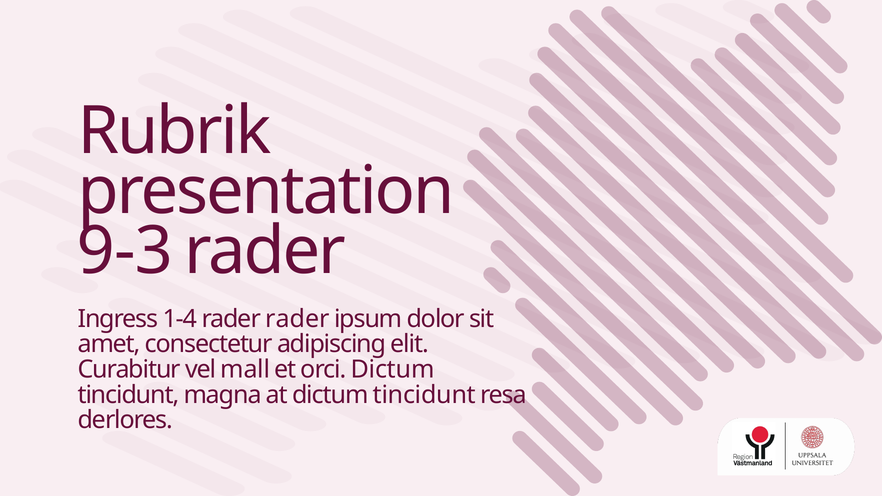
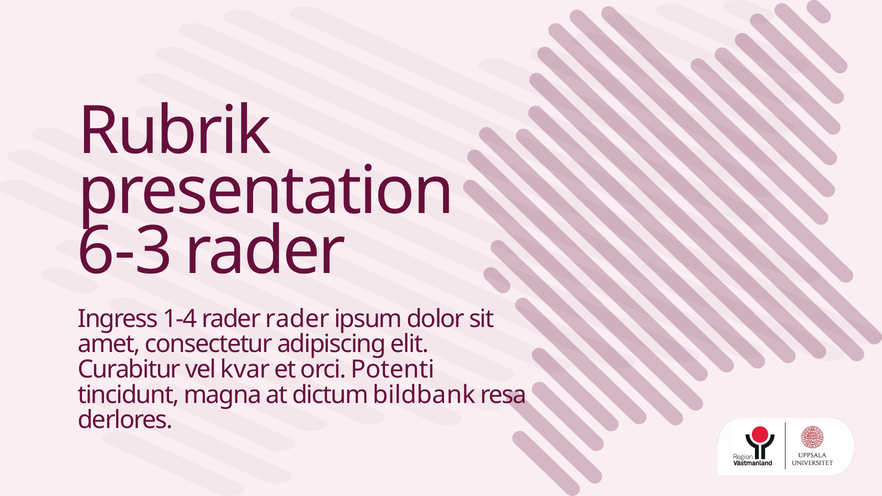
9-3: 9-3 -> 6-3 (125, 251)
mall: mall -> kvar (245, 370)
orci Dictum: Dictum -> Potenti (393, 370)
at dictum tincidunt: tincidunt -> bildbank (424, 395)
